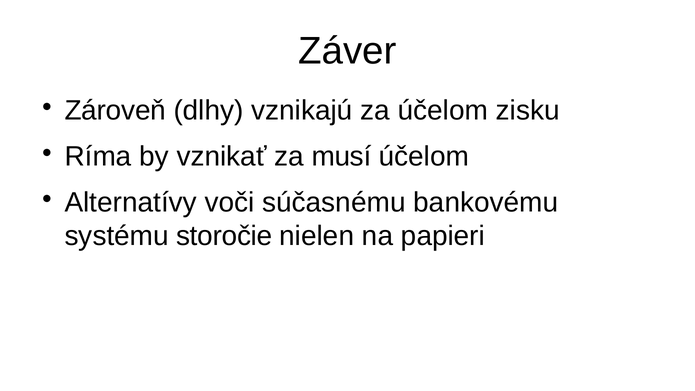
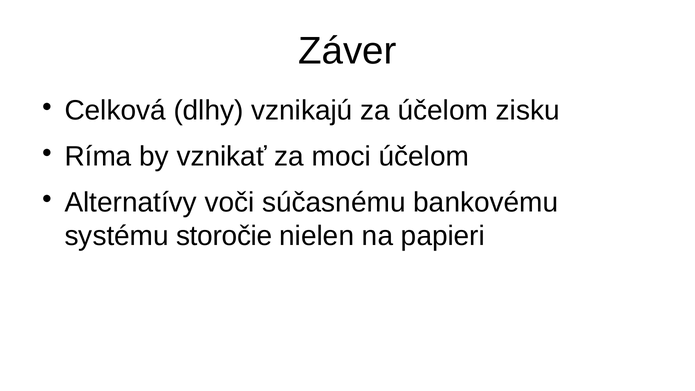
Zároveň: Zároveň -> Celková (115, 110)
musí: musí -> moci (341, 156)
